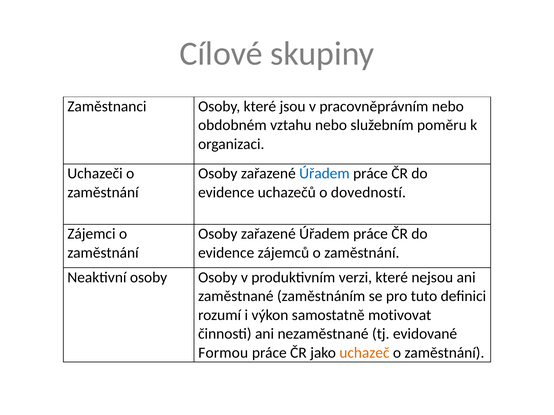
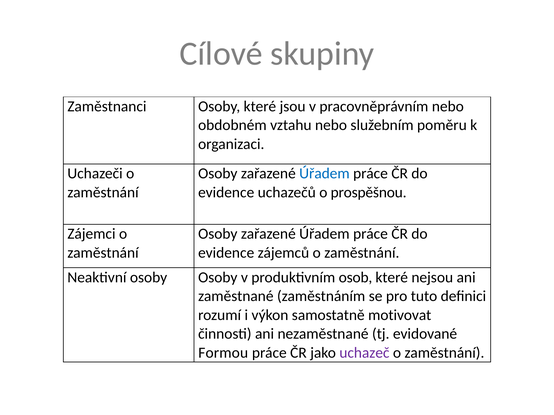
dovedností: dovedností -> prospěšnou (369, 193)
verzi: verzi -> osob (355, 278)
uchazeč colour: orange -> purple (364, 353)
